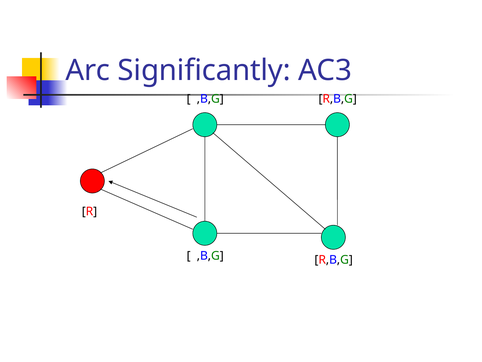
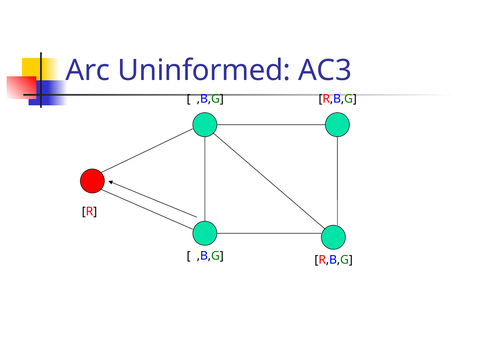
Significantly: Significantly -> Uninformed (204, 70)
